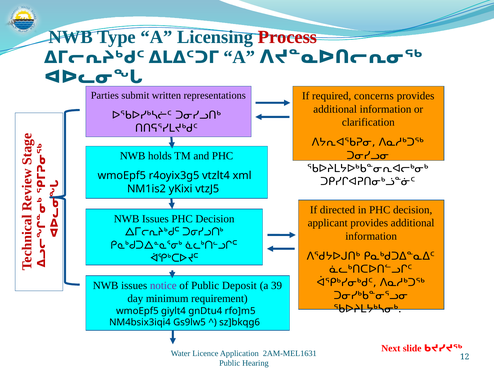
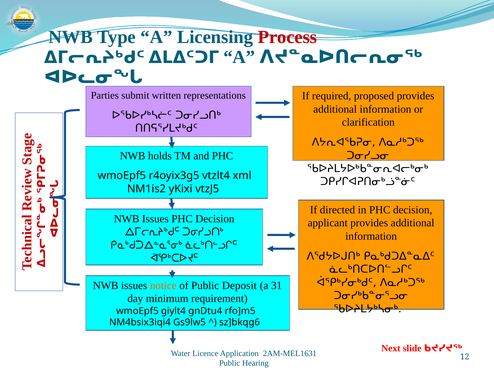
concerns: concerns -> proposed (374, 96)
notice colour: purple -> orange (163, 286)
39: 39 -> 31 (277, 286)
